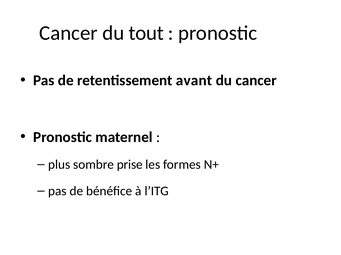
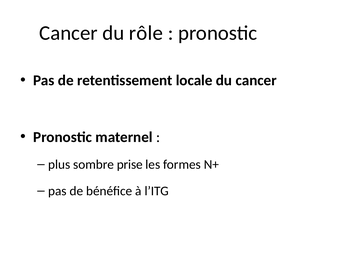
tout: tout -> rôle (146, 33)
avant: avant -> locale (194, 81)
